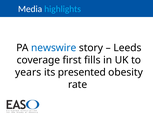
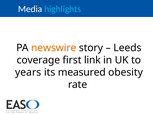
newswire colour: blue -> orange (54, 48)
fills: fills -> link (92, 60)
presented: presented -> measured (82, 72)
